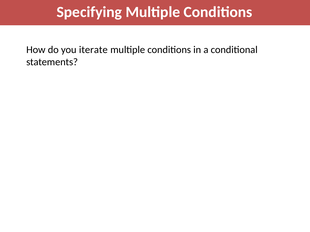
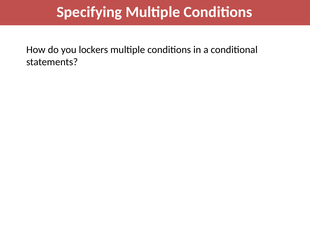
iterate: iterate -> lockers (93, 50)
